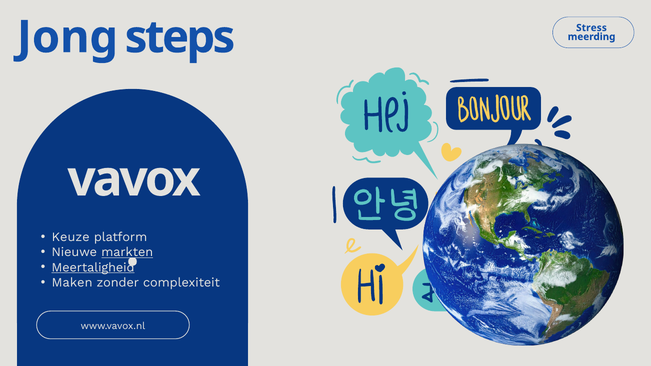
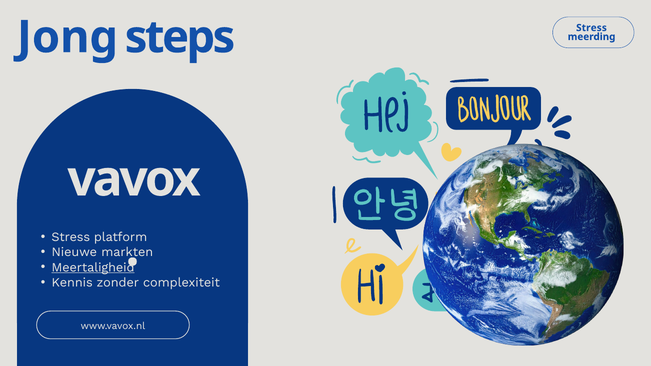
Keuze: Keuze -> Stress (71, 237)
markten underline: present -> none (127, 252)
Maken: Maken -> Kennis (72, 283)
